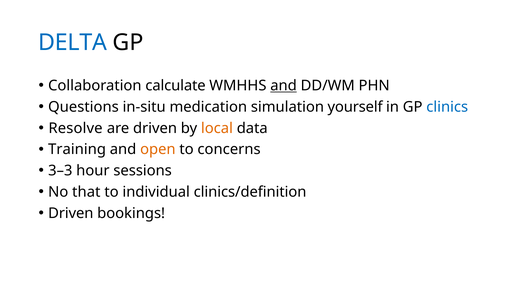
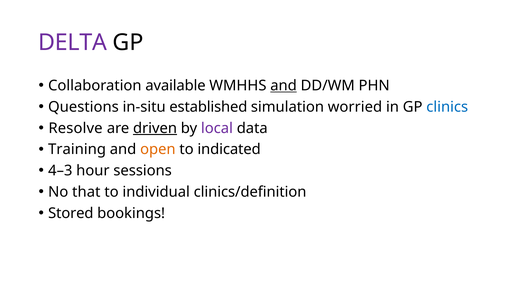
DELTA colour: blue -> purple (73, 43)
calculate: calculate -> available (176, 86)
medication: medication -> established (208, 107)
yourself: yourself -> worried (355, 107)
driven underline: none -> present (155, 128)
local colour: orange -> purple (217, 128)
concerns: concerns -> indicated (229, 149)
3–3: 3–3 -> 4–3 (60, 171)
Driven: Driven -> Stored (71, 213)
